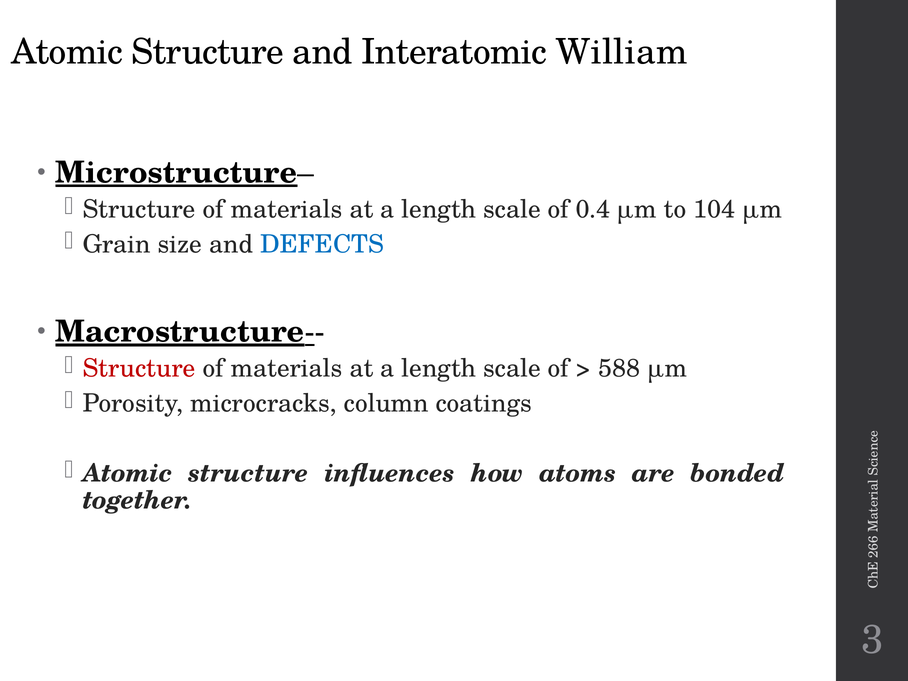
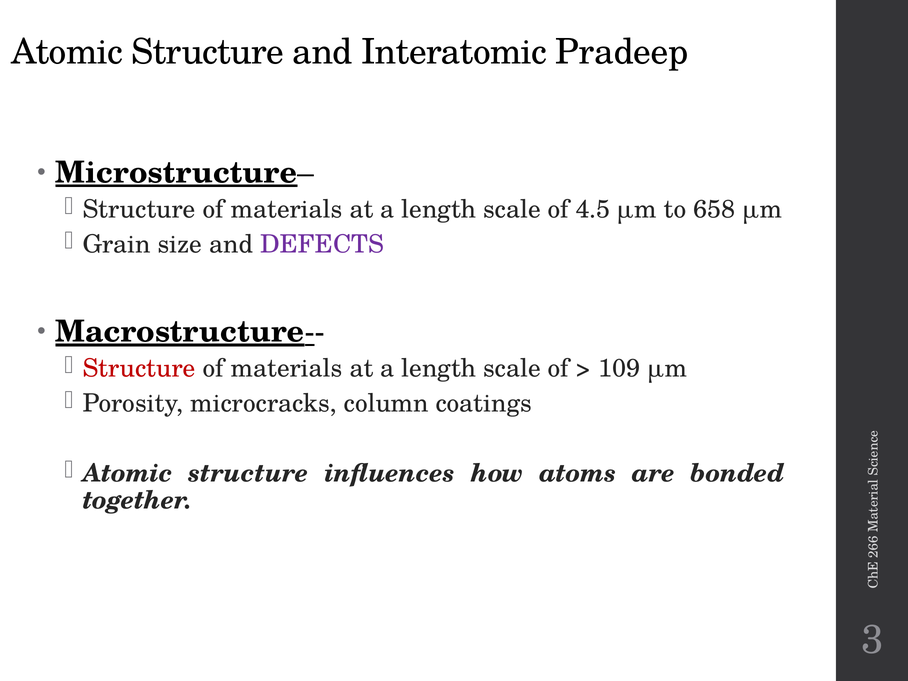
William: William -> Pradeep (622, 52)
0.4: 0.4 -> 4.5 (593, 209)
104: 104 -> 658 (714, 209)
DEFECTS colour: blue -> purple (322, 244)
588: 588 -> 109 (619, 369)
